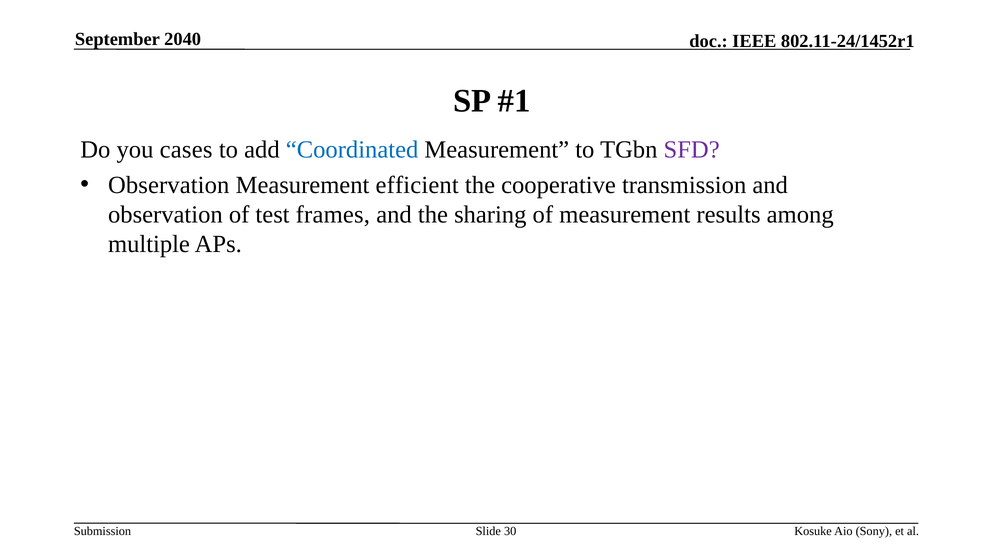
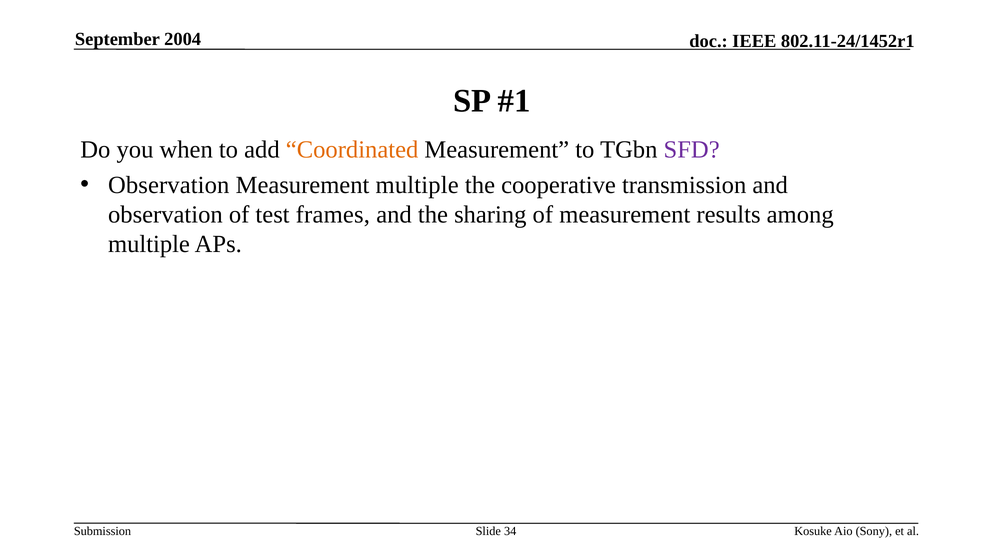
2040: 2040 -> 2004 (183, 39)
cases: cases -> when (186, 149)
Coordinated colour: blue -> orange (352, 149)
Measurement efficient: efficient -> multiple (417, 185)
30: 30 -> 34 (510, 531)
